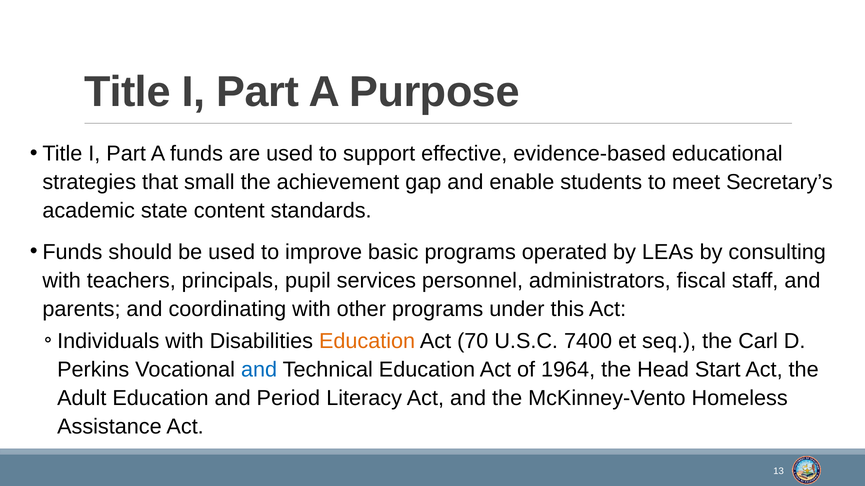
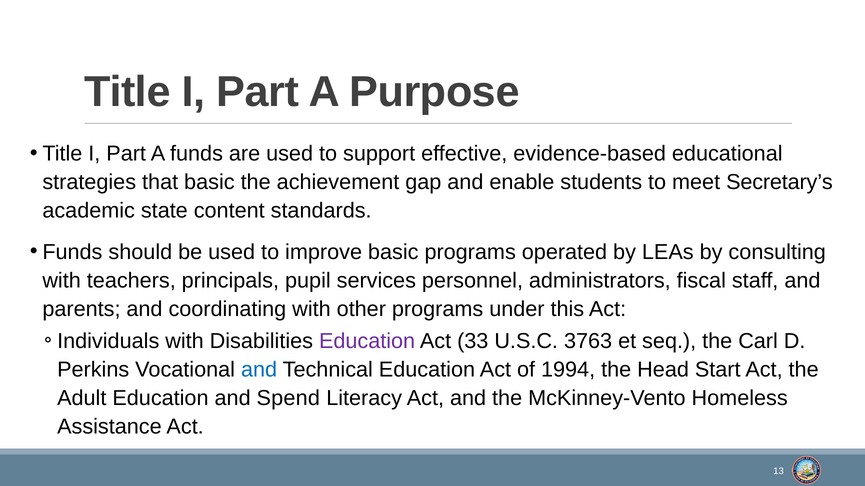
that small: small -> basic (209, 183)
Education colour: orange -> purple (367, 341)
70: 70 -> 33 (473, 341)
7400: 7400 -> 3763 (588, 341)
1964: 1964 -> 1994 (568, 370)
Period: Period -> Spend (288, 398)
